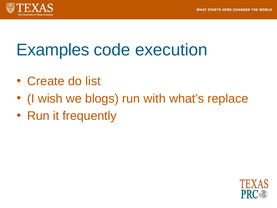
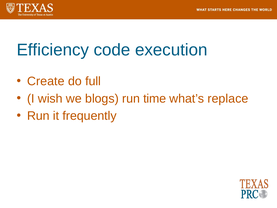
Examples: Examples -> Efficiency (53, 50)
list: list -> full (93, 81)
with: with -> time (155, 98)
